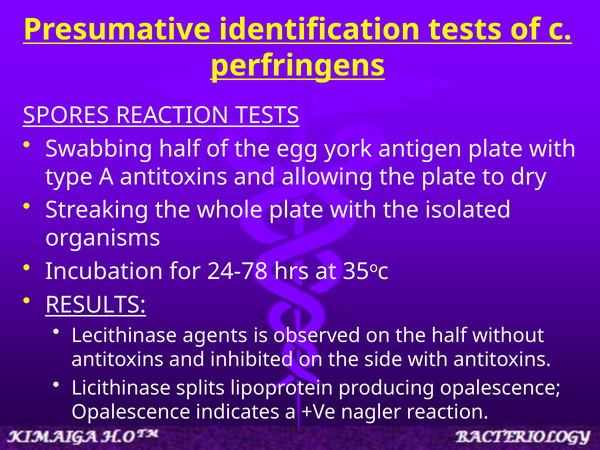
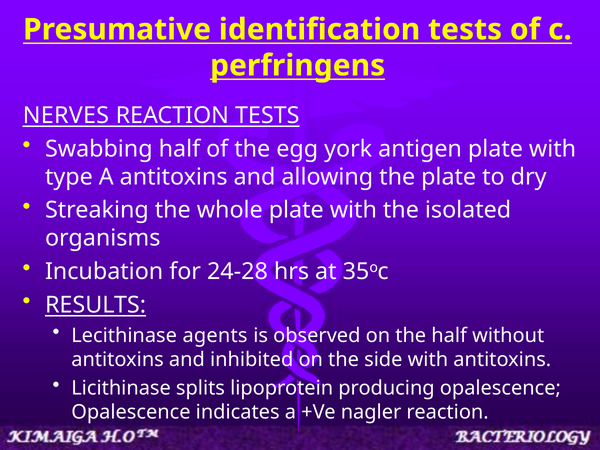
SPORES: SPORES -> NERVES (66, 115)
24-78: 24-78 -> 24-28 (237, 272)
